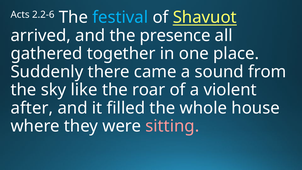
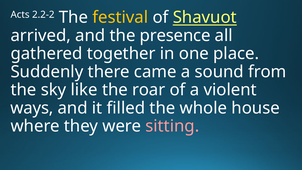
2.2-6: 2.2-6 -> 2.2-2 (43, 15)
festival colour: light blue -> yellow (120, 17)
after: after -> ways (32, 108)
